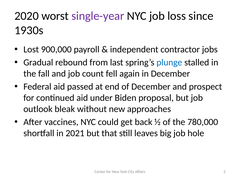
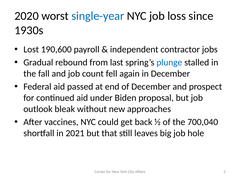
single-year colour: purple -> blue (98, 16)
900,000: 900,000 -> 190,600 (56, 49)
780,000: 780,000 -> 700,040 (203, 122)
